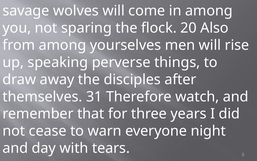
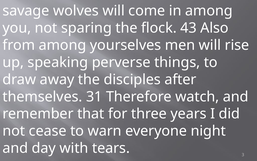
20: 20 -> 43 (189, 28)
